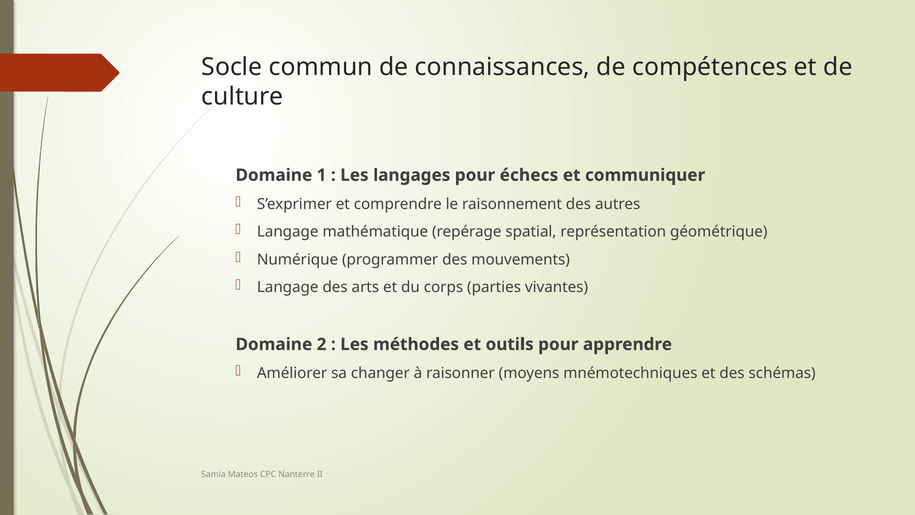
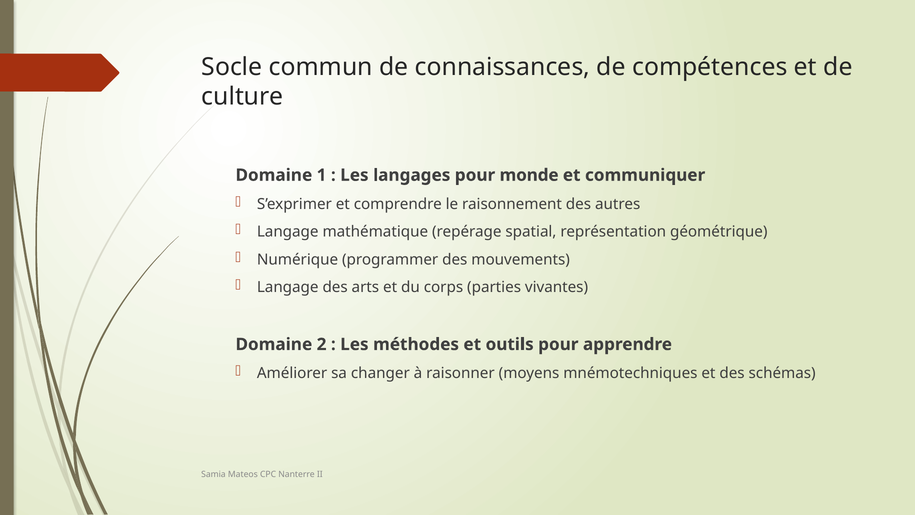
échecs: échecs -> monde (529, 175)
